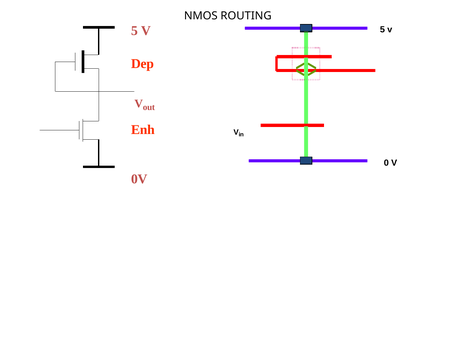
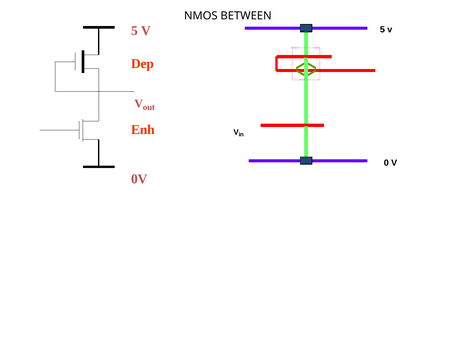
ROUTING: ROUTING -> BETWEEN (246, 16)
